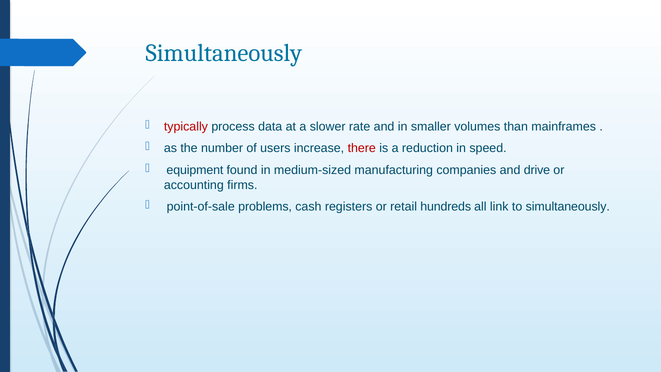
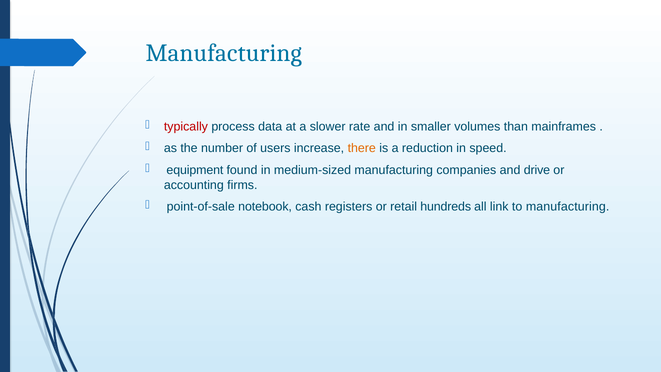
Simultaneously: Simultaneously -> Manufacturing (224, 53)
there colour: red -> orange (362, 148)
problems: problems -> notebook (265, 207)
to simultaneously: simultaneously -> manufacturing (568, 207)
